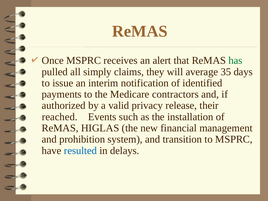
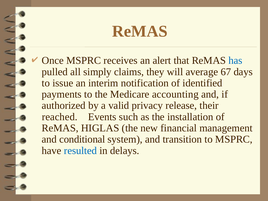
has colour: green -> blue (235, 61)
35: 35 -> 67 (226, 72)
contractors: contractors -> accounting (175, 94)
prohibition: prohibition -> conditional (82, 139)
